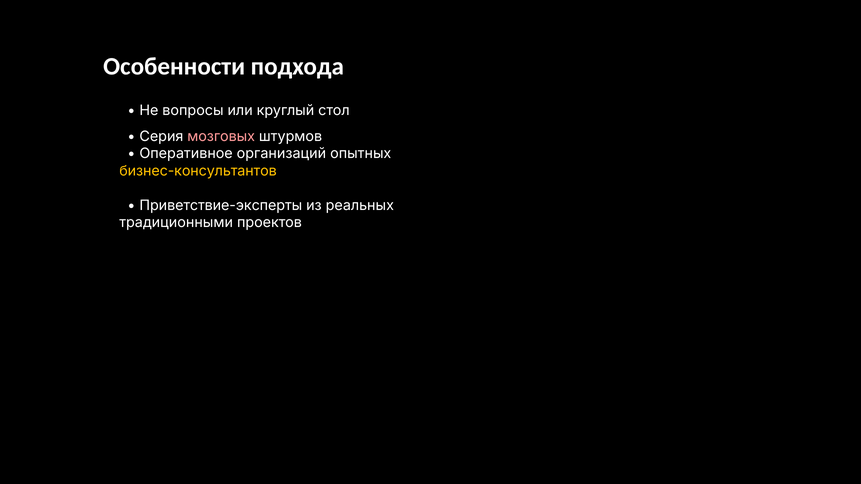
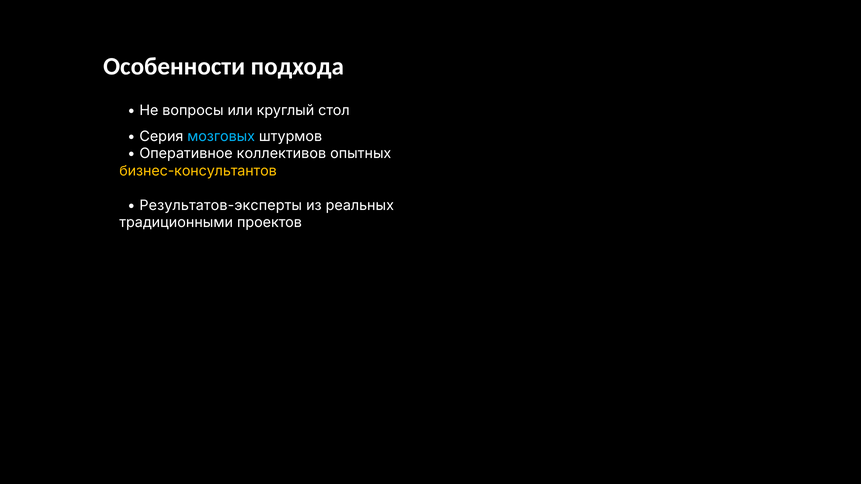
мозговых colour: pink -> light blue (221, 137)
организаций: организаций -> коллективов (281, 154)
Приветствие-эксперты: Приветствие-эксперты -> Результатов-эксперты (221, 205)
